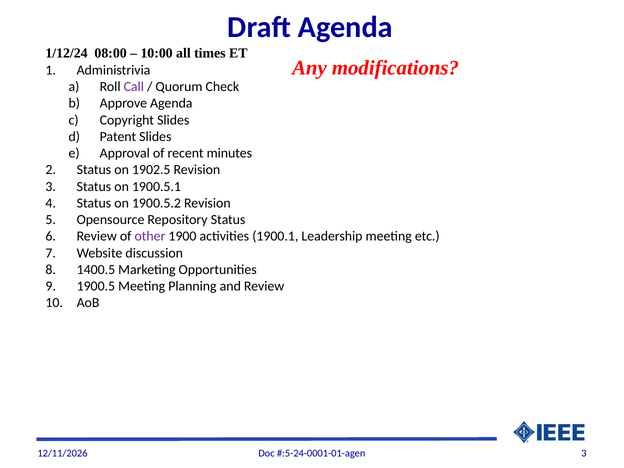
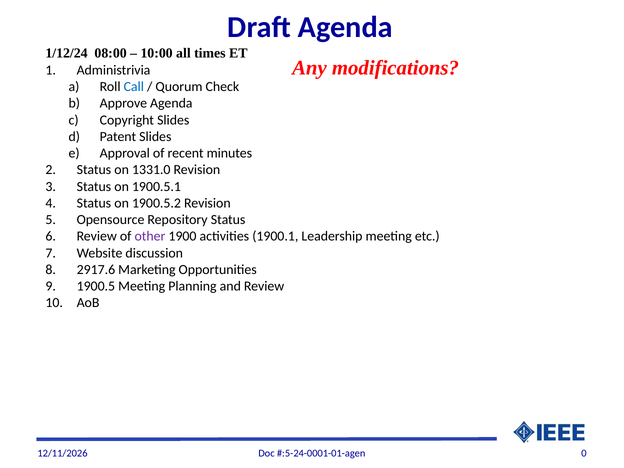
Call colour: purple -> blue (134, 87)
1902.5: 1902.5 -> 1331.0 (151, 170)
1400.5: 1400.5 -> 2917.6 (96, 270)
3: 3 -> 0 (584, 453)
